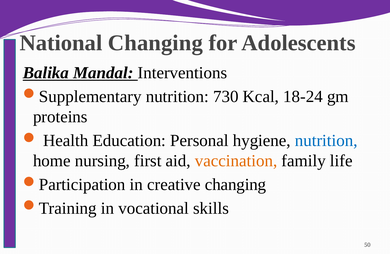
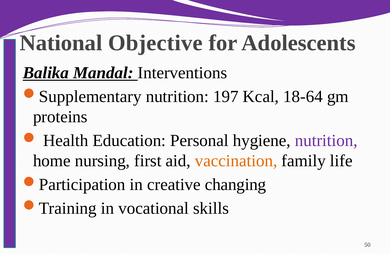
National Changing: Changing -> Objective (155, 43)
730: 730 -> 197 (226, 97)
18-24: 18-24 -> 18-64 (303, 97)
nutrition colour: blue -> purple (326, 141)
